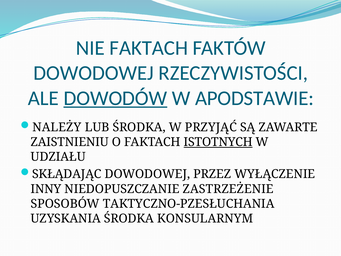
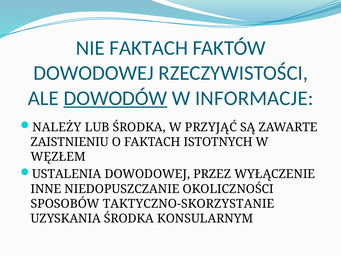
APODSTAWIE: APODSTAWIE -> INFORMACJE (254, 98)
ISTOTNYCH underline: present -> none (218, 142)
UDZIAŁU: UDZIAŁU -> WĘZŁEM (58, 157)
SKŁĄDAJĄC: SKŁĄDAJĄC -> USTALENIA (67, 174)
INNY: INNY -> INNE (46, 189)
ZASTRZEŻENIE: ZASTRZEŻENIE -> OKOLICZNOŚCI (228, 189)
TAKTYCZNO-PZESŁUCHANIA: TAKTYCZNO-PZESŁUCHANIA -> TAKTYCZNO-SKORZYSTANIE (189, 204)
